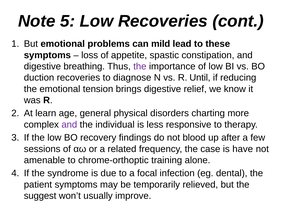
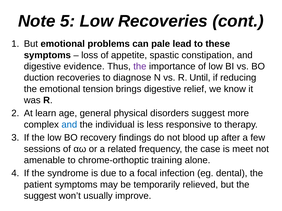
mild: mild -> pale (161, 44)
breathing: breathing -> evidence (84, 67)
disorders charting: charting -> suggest (208, 114)
and colour: purple -> blue (69, 125)
have: have -> meet (243, 149)
